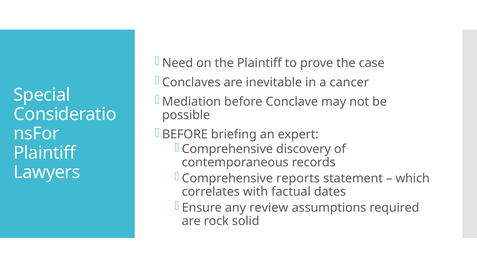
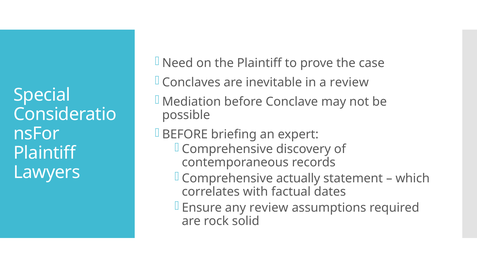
a cancer: cancer -> review (349, 82)
reports: reports -> actually (298, 179)
